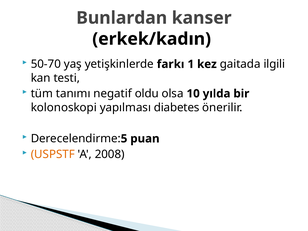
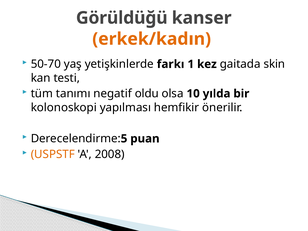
Bunlardan: Bunlardan -> Görüldüğü (122, 18)
erkek/kadın colour: black -> orange (152, 39)
ilgili: ilgili -> skin (274, 64)
diabetes: diabetes -> hemfikir (177, 107)
